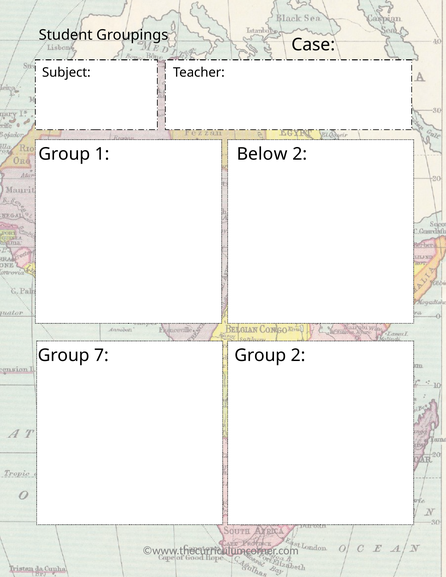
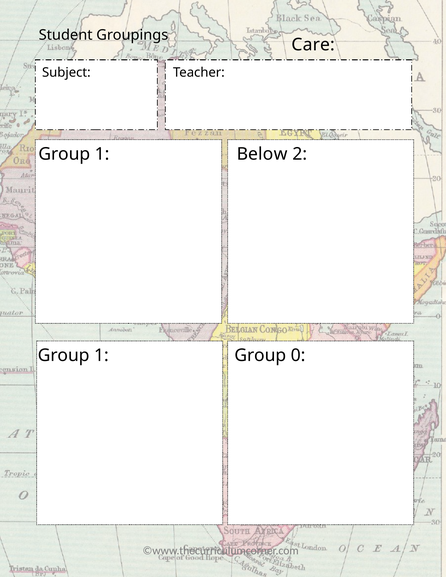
Case: Case -> Care (313, 45)
7: 7 -> 1 (102, 355)
Group 2: 2 -> 0 (298, 355)
